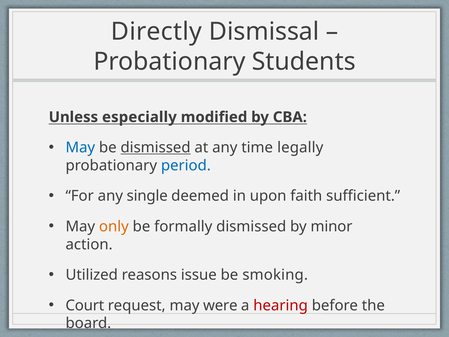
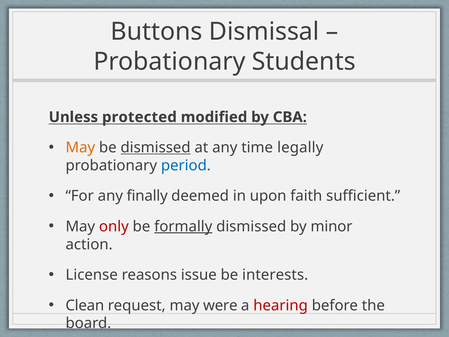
Directly: Directly -> Buttons (157, 32)
especially: especially -> protected (139, 117)
May colour: blue -> orange (80, 147)
single: single -> finally (147, 196)
only colour: orange -> red (114, 226)
formally underline: none -> present (183, 226)
Utilized: Utilized -> License (92, 275)
smoking: smoking -> interests (275, 275)
Court: Court -> Clean (85, 305)
